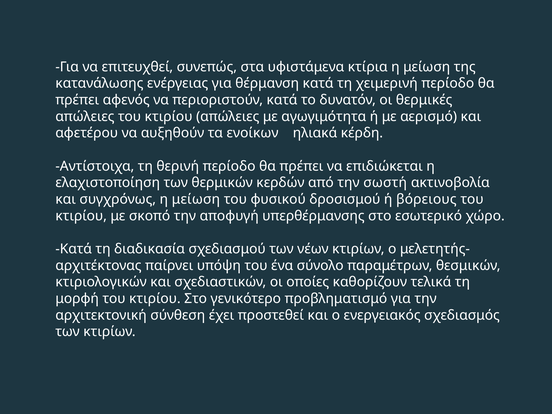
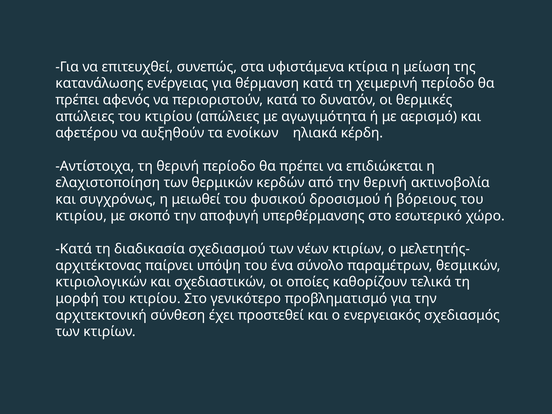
την σωστή: σωστή -> θερινή (385, 183)
συγχρόνως η μείωση: μείωση -> μειωθεί (196, 199)
